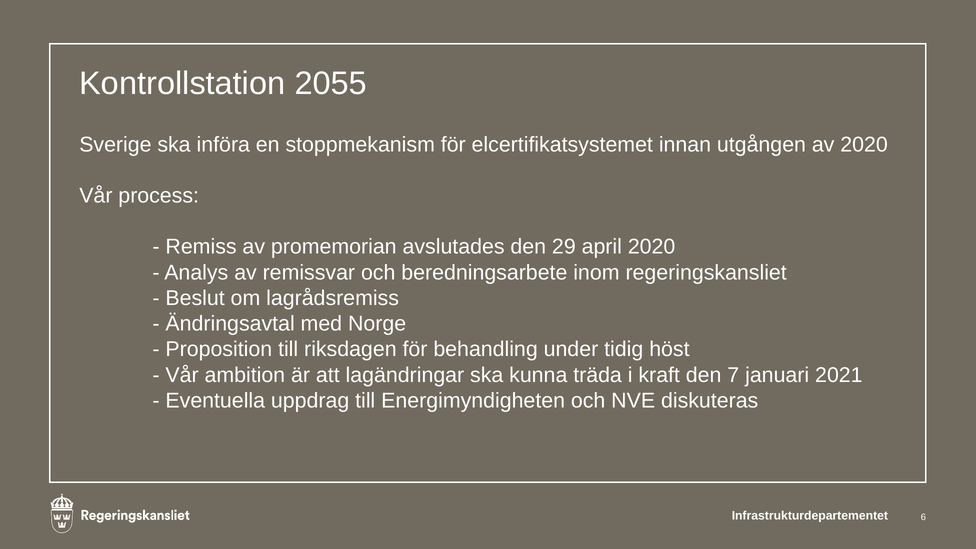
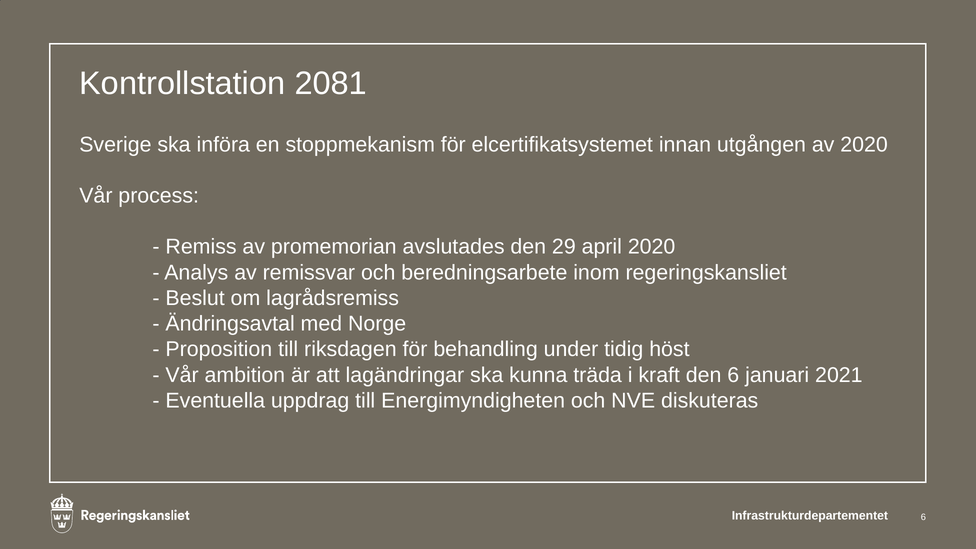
2055: 2055 -> 2081 (331, 84)
den 7: 7 -> 6 (733, 375)
